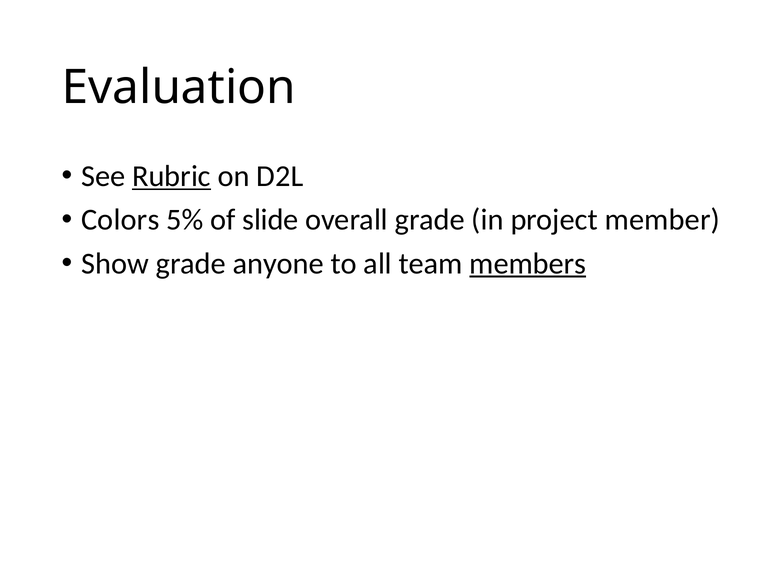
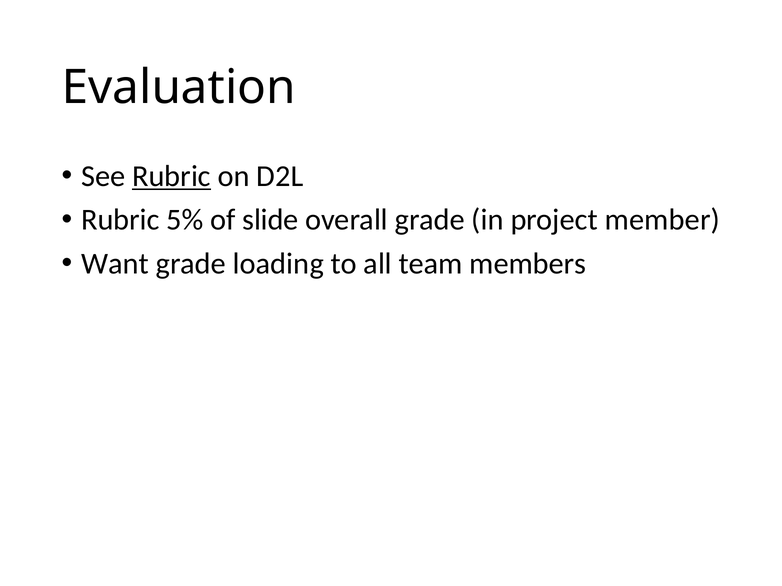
Colors: Colors -> Rubric (120, 220)
Show: Show -> Want (115, 264)
anyone: anyone -> loading (278, 264)
members underline: present -> none (528, 264)
